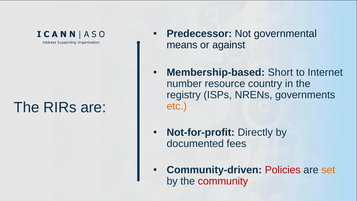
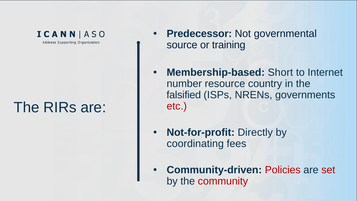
means: means -> source (182, 45)
against: against -> training (229, 45)
registry: registry -> falsified (184, 95)
etc colour: orange -> red (177, 106)
documented: documented -> coordinating (195, 144)
set colour: orange -> red (328, 170)
